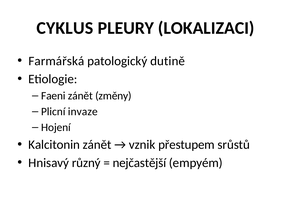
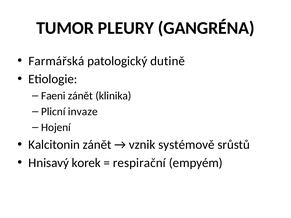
CYKLUS: CYKLUS -> TUMOR (65, 28)
LOKALIZACI: LOKALIZACI -> GANGRÉNA (206, 28)
změny: změny -> klinika (113, 96)
přestupem: přestupem -> systémově (186, 145)
různý: různý -> korek (86, 163)
nejčastější: nejčastější -> respirační (139, 163)
